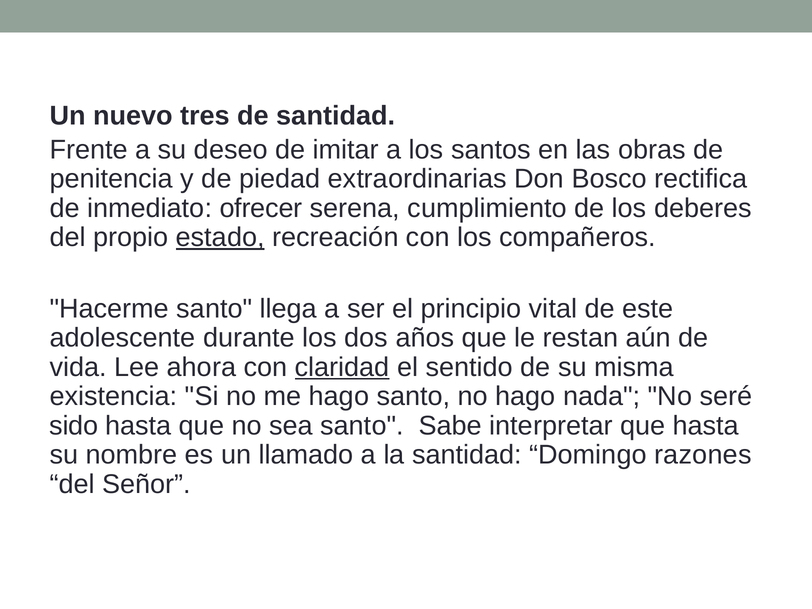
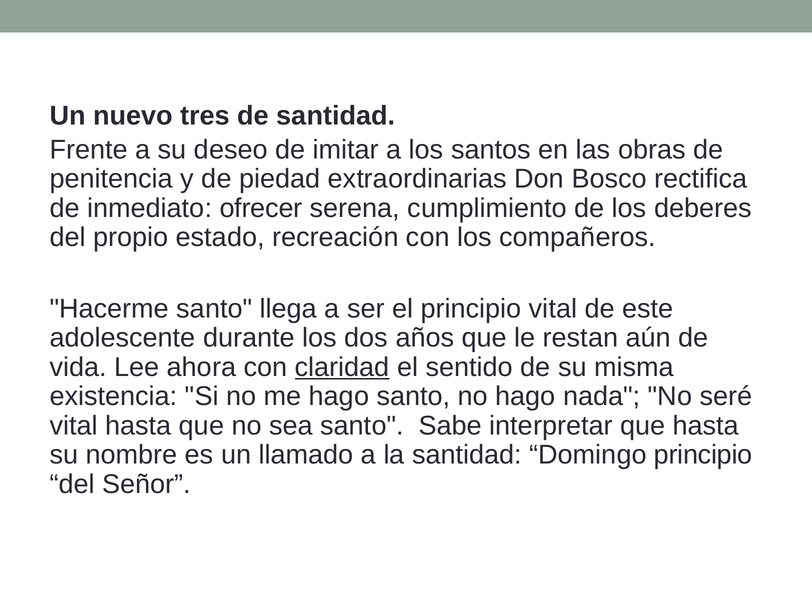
estado underline: present -> none (220, 237)
sido: sido -> vital (74, 426)
Domingo razones: razones -> principio (703, 455)
